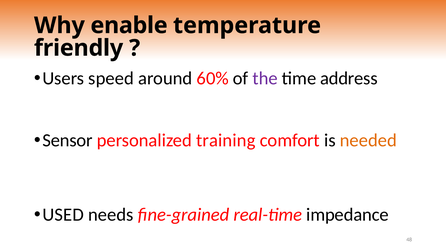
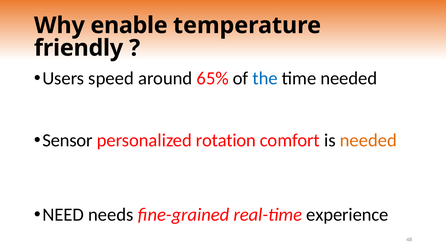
60%: 60% -> 65% (213, 78)
the colour: purple -> blue (265, 78)
time address: address -> needed (349, 78)
training: training -> rotation (226, 140)
USED: USED -> NEED (63, 214)
impedance: impedance -> experience (347, 214)
